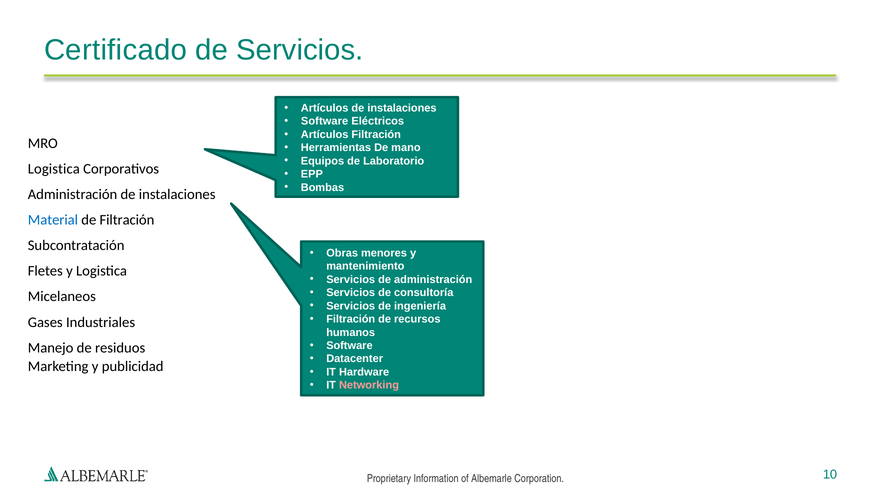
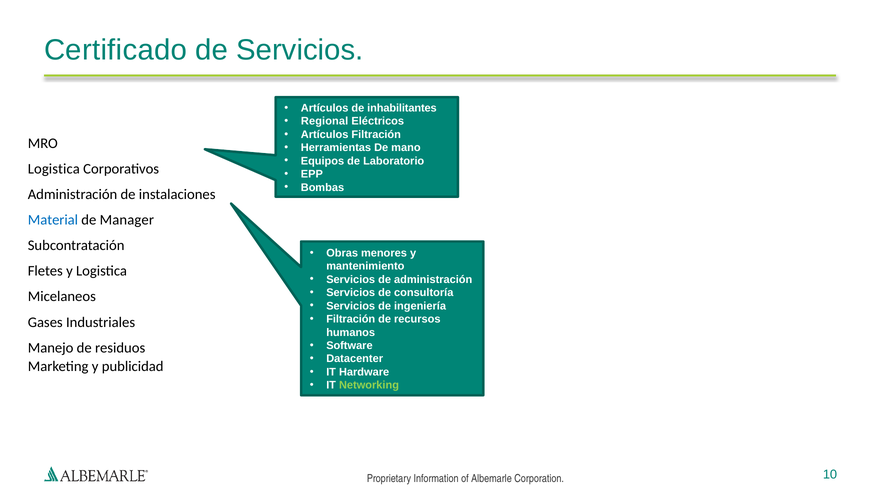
Artículos de instalaciones: instalaciones -> inhabilitantes (402, 108)
Software: Software -> Regional (325, 121)
de Filtración: Filtración -> Manager (127, 220)
Networking colour: pink -> light green (369, 385)
